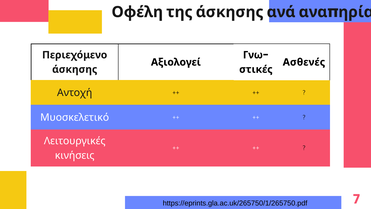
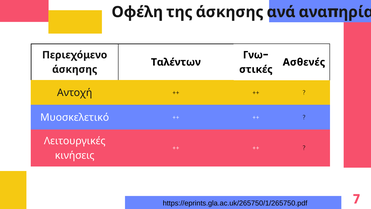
Αξιολογεί: Αξιολογεί -> Ταλέντων (176, 62)
